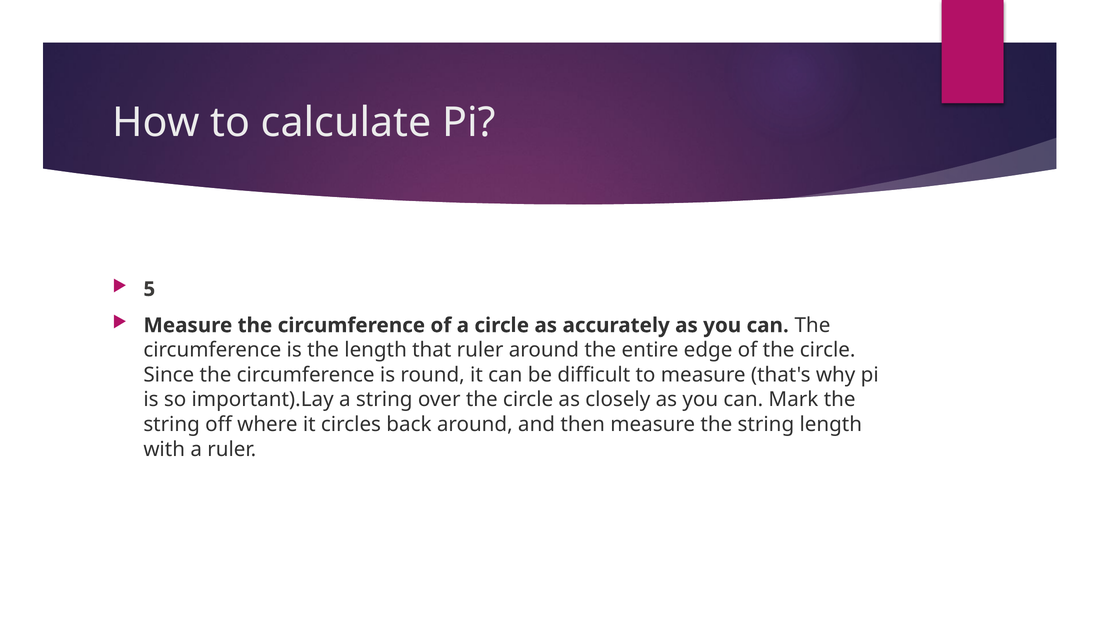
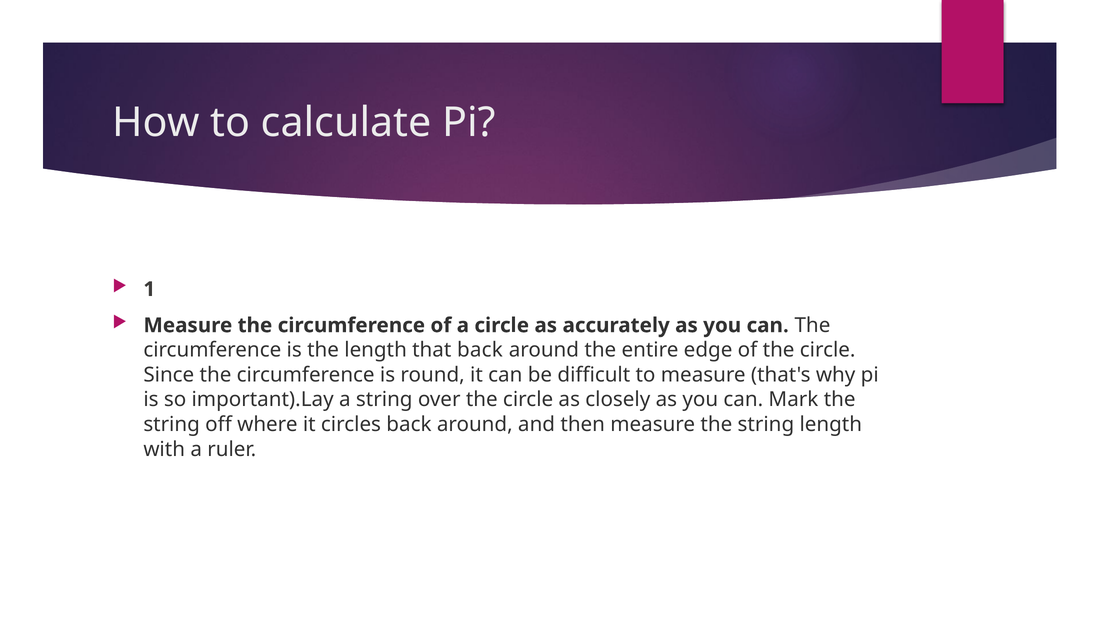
5: 5 -> 1 (149, 289)
that ruler: ruler -> back (480, 350)
